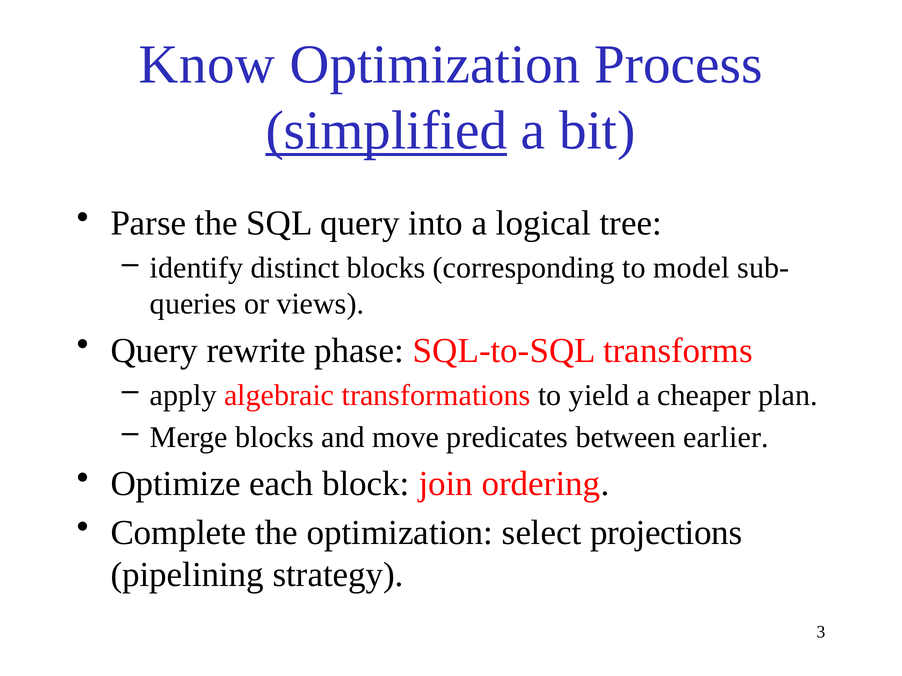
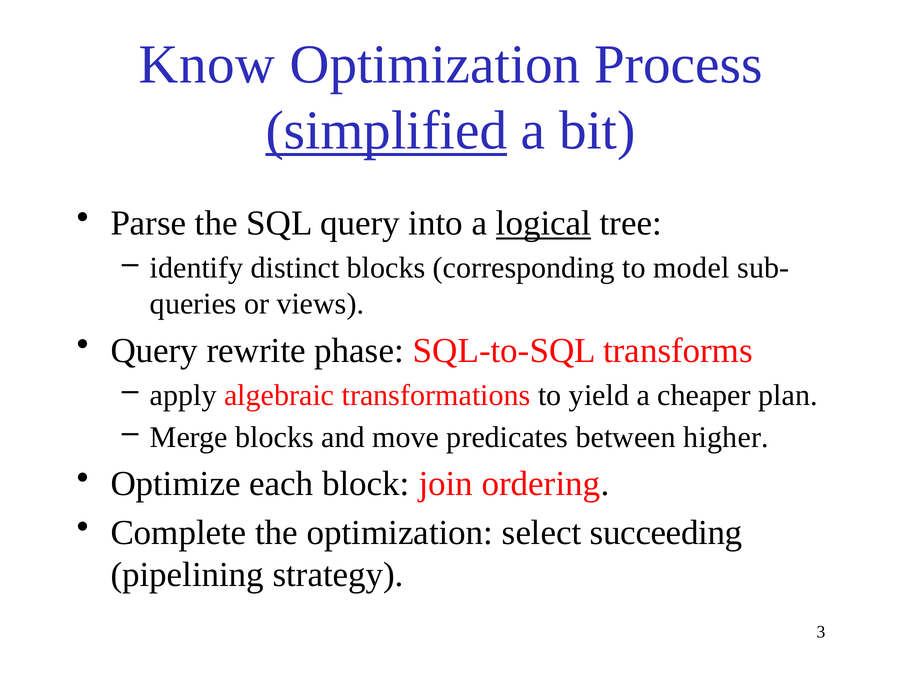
logical underline: none -> present (543, 223)
earlier: earlier -> higher (726, 438)
projections: projections -> succeeding (666, 533)
